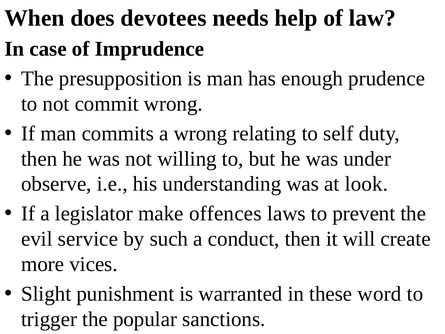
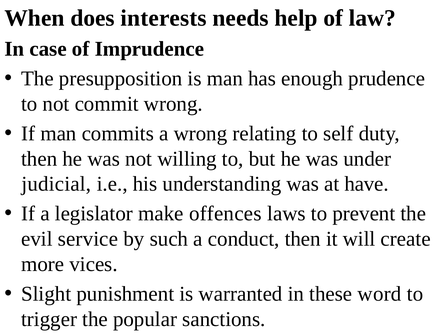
devotees: devotees -> interests (164, 18)
observe: observe -> judicial (56, 184)
look: look -> have (367, 184)
